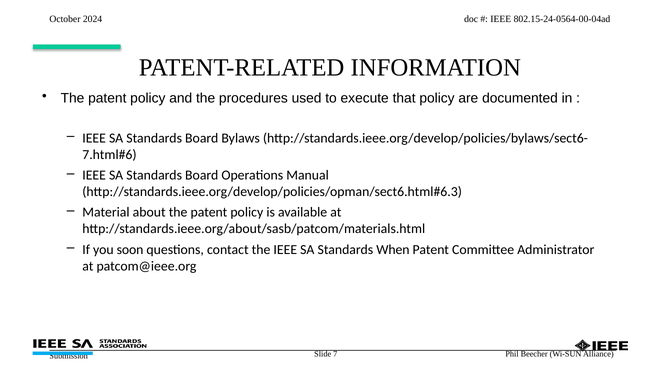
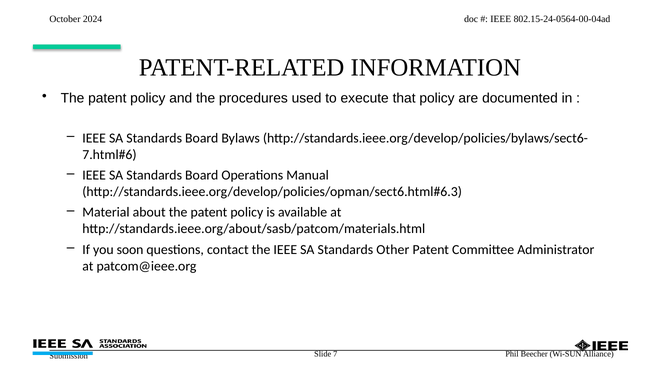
When: When -> Other (393, 250)
